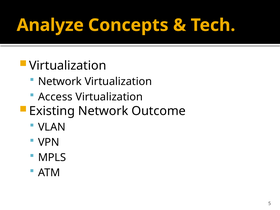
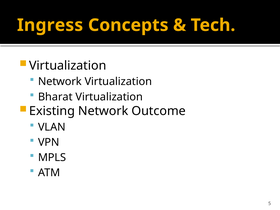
Analyze: Analyze -> Ingress (50, 25)
Access: Access -> Bharat (55, 97)
